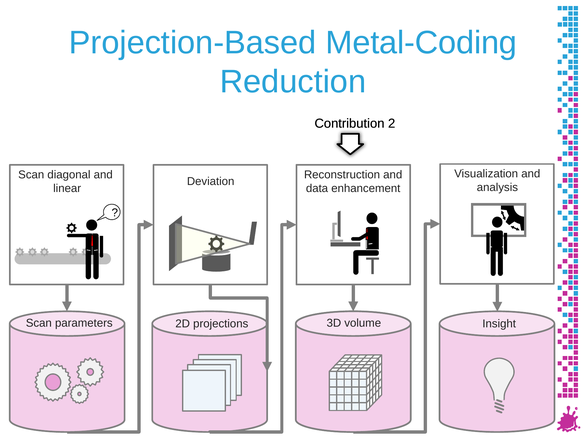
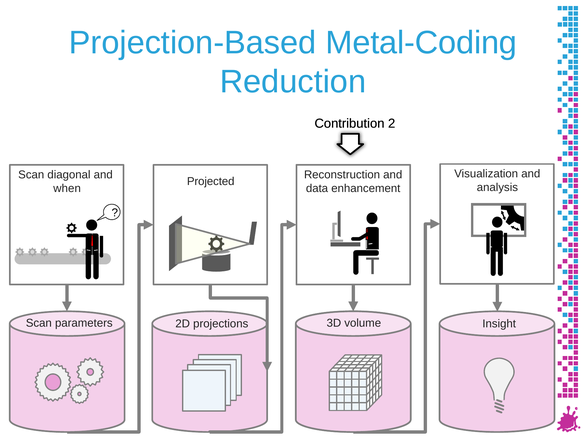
Deviation: Deviation -> Projected (211, 181)
linear: linear -> when (67, 188)
